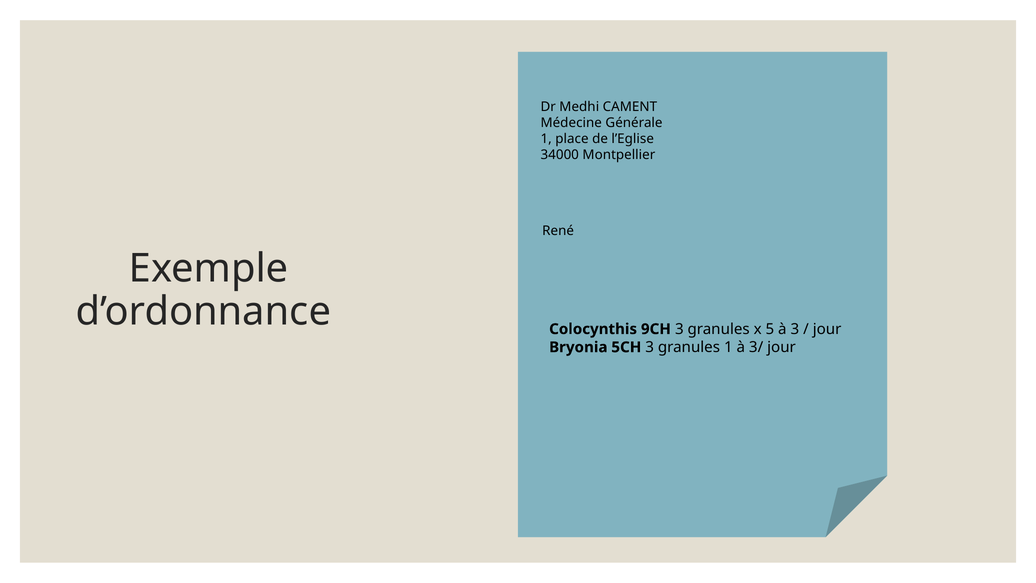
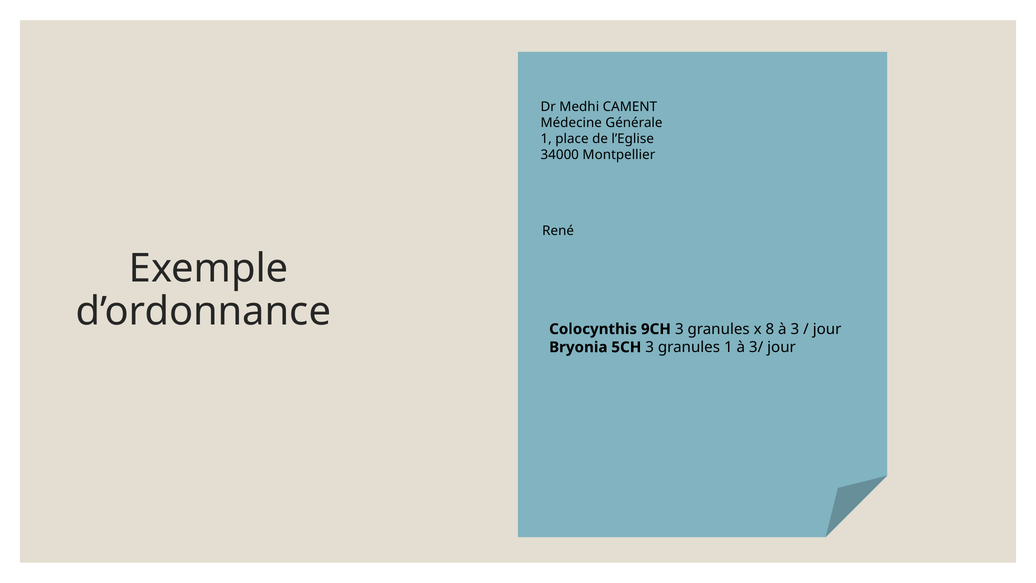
5: 5 -> 8 (770, 329)
